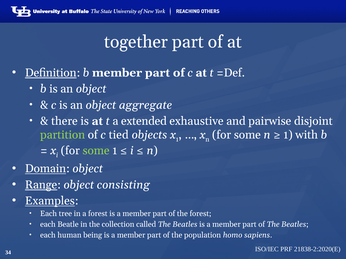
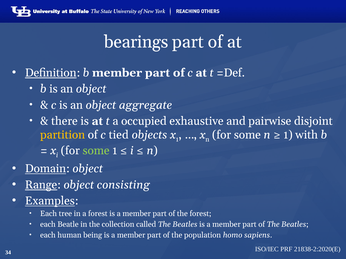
together: together -> bearings (136, 42)
extended: extended -> occupied (144, 121)
partition colour: light green -> yellow (63, 135)
